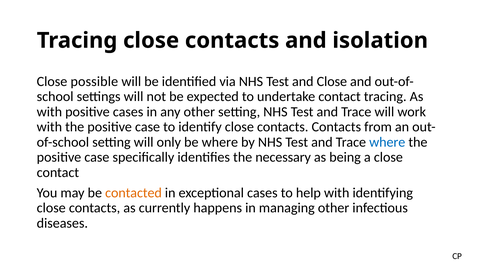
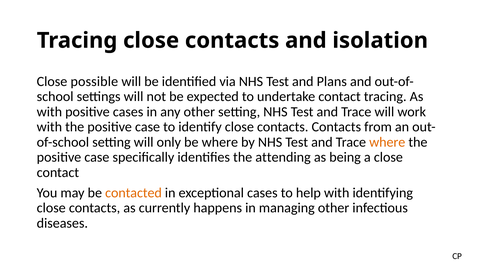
and Close: Close -> Plans (332, 81)
where colour: blue -> orange (387, 142)
necessary: necessary -> attending (283, 157)
